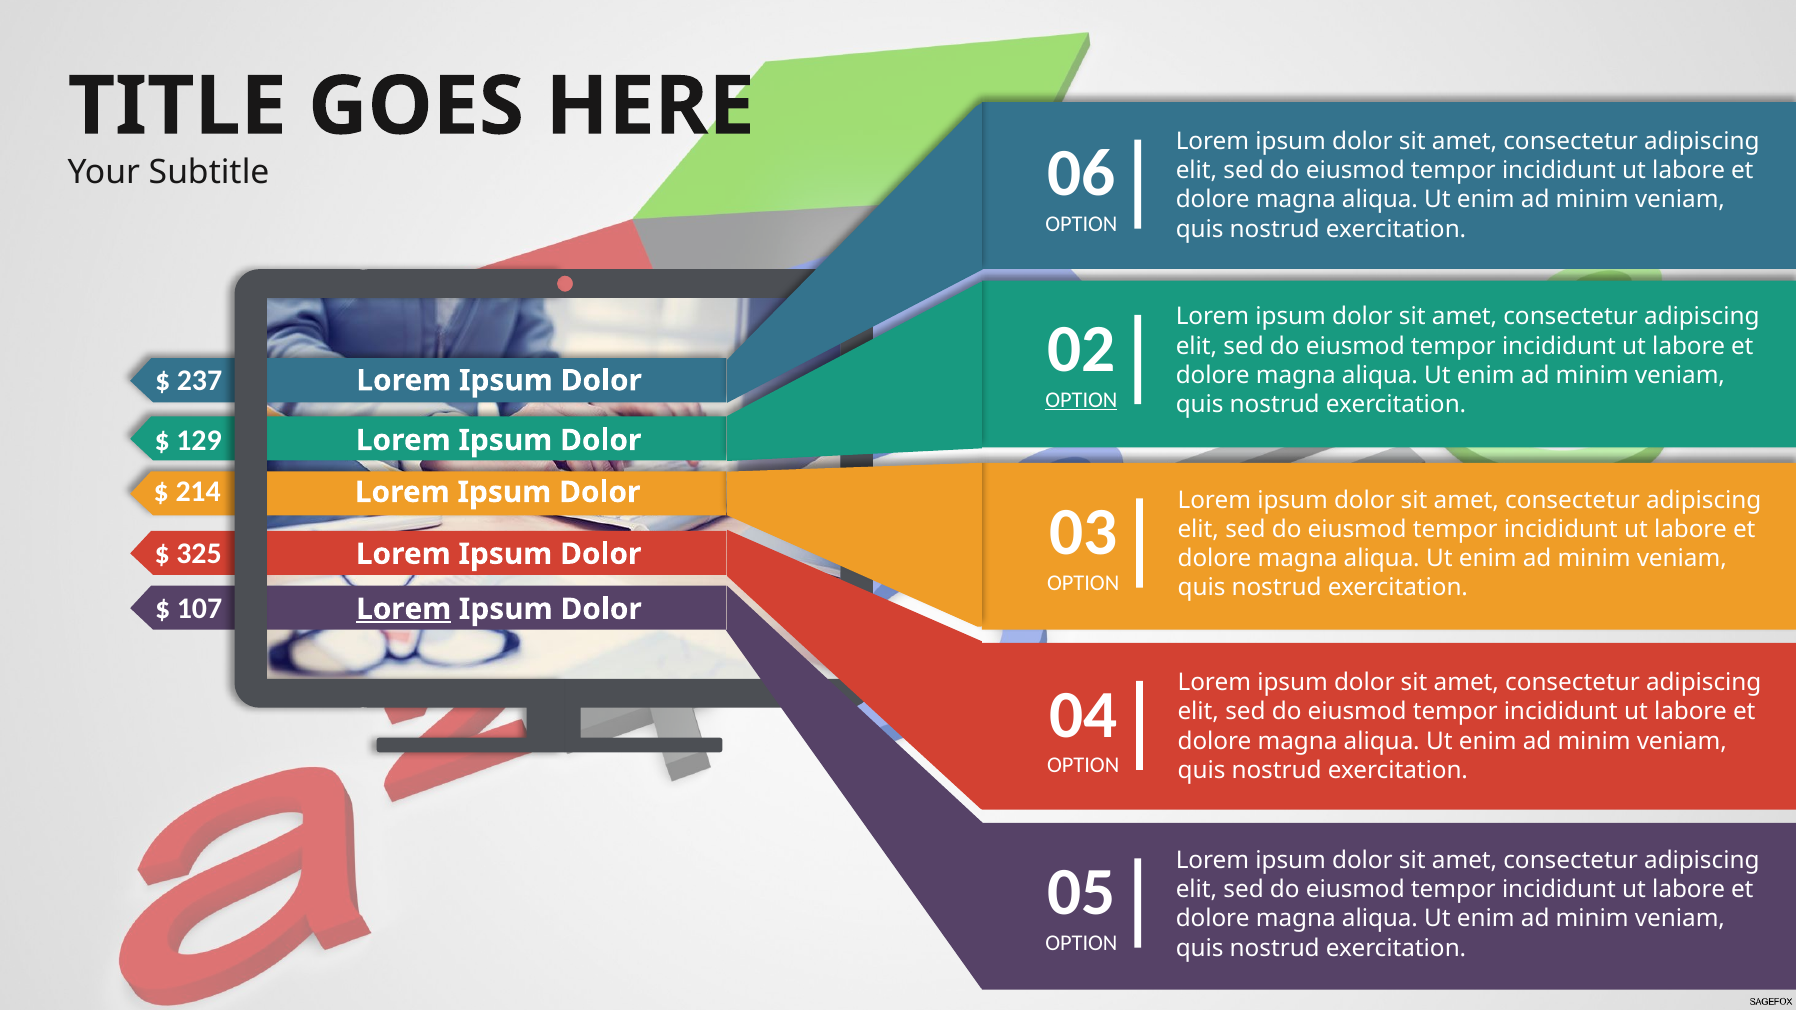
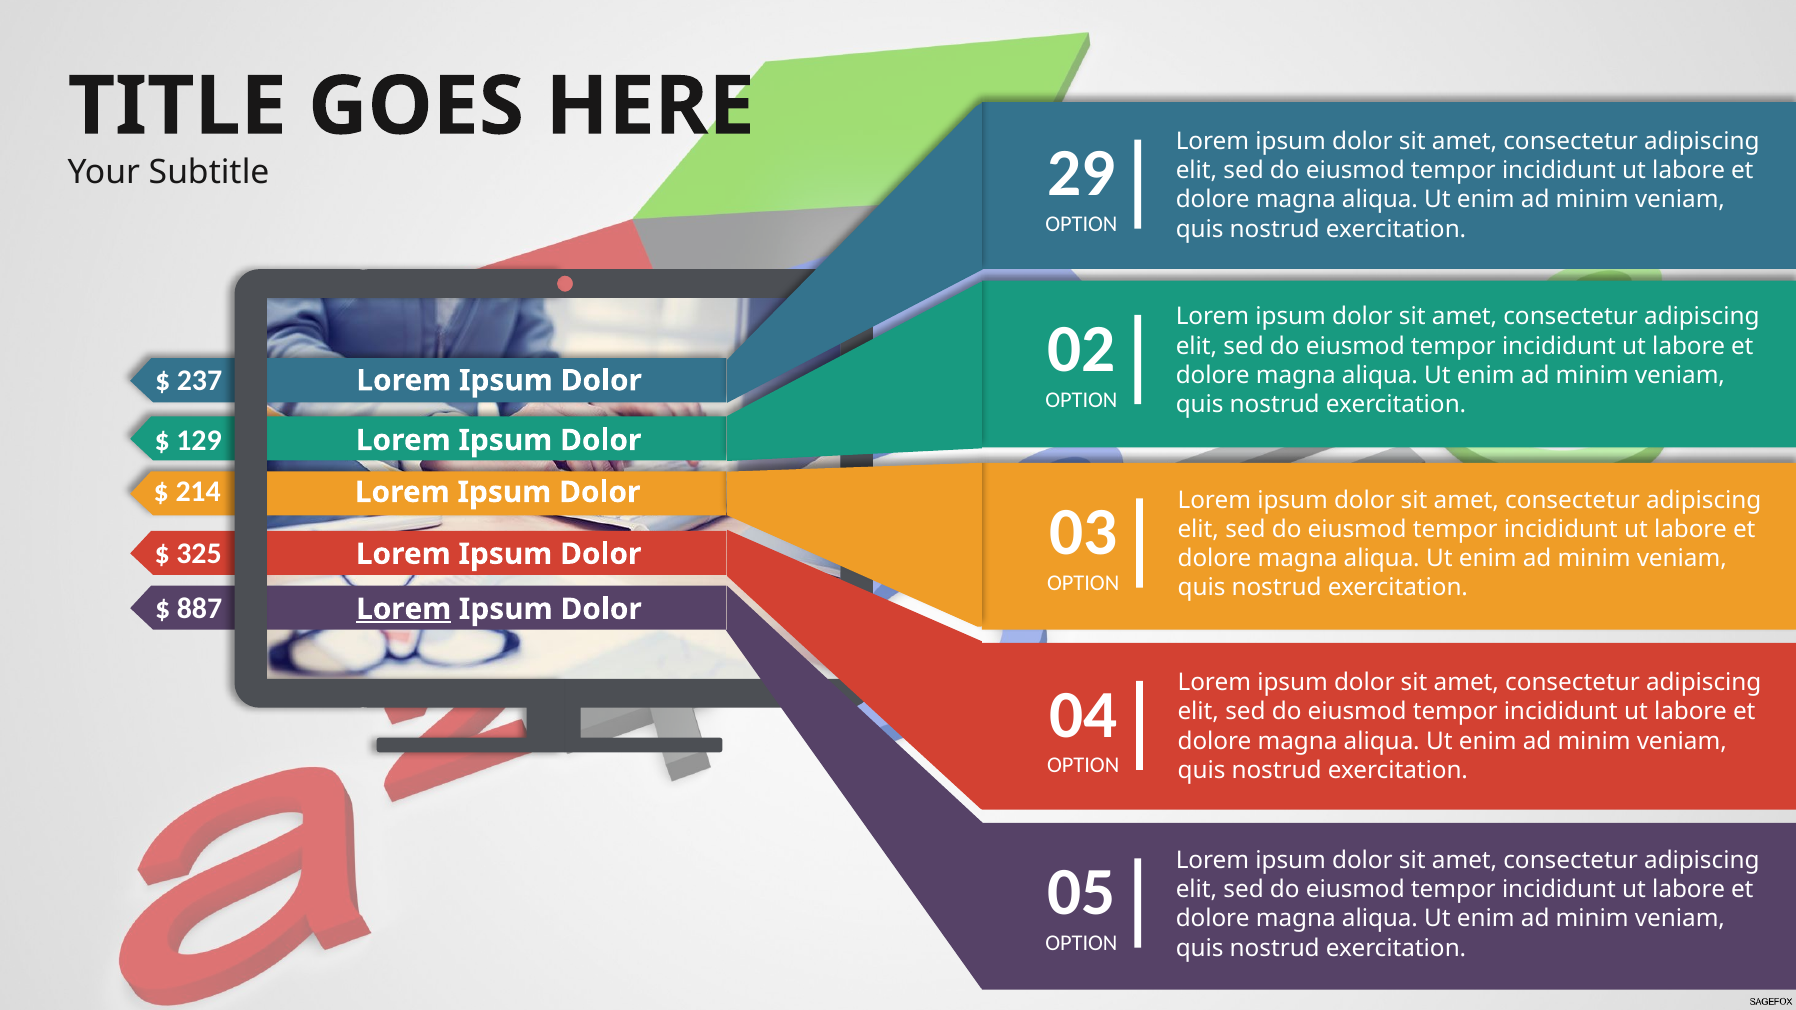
06: 06 -> 29 (1081, 174)
OPTION underline: present -> none (1081, 400)
107: 107 -> 887 (199, 609)
